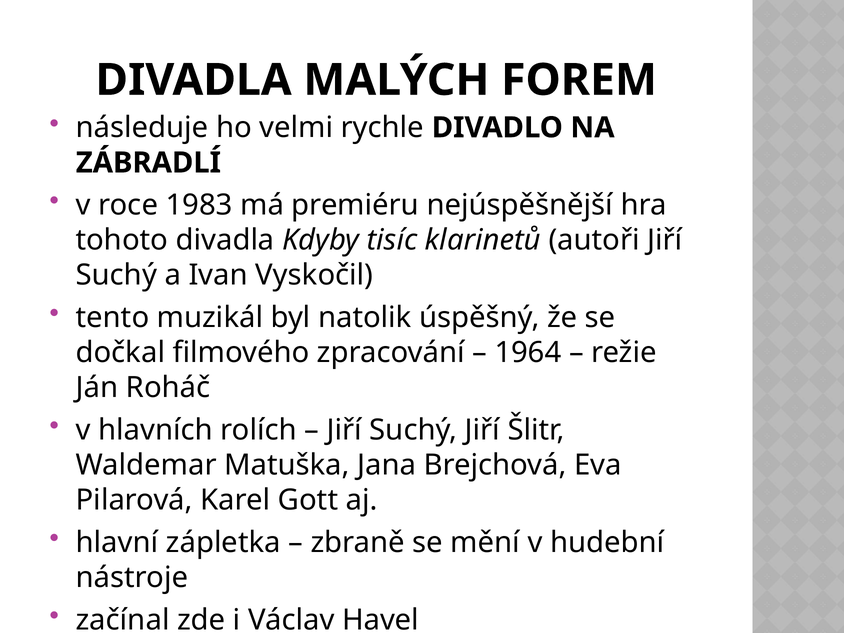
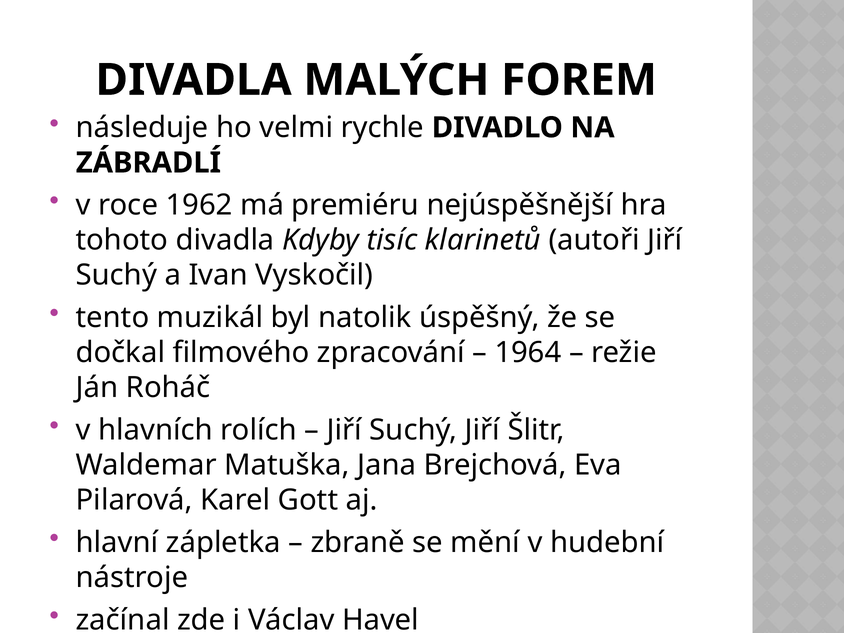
1983: 1983 -> 1962 (199, 205)
